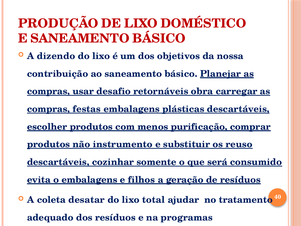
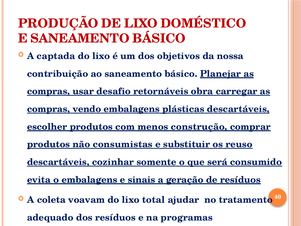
dizendo: dizendo -> captada (56, 56)
festas: festas -> vendo (87, 109)
purificação: purificação -> construção (199, 127)
instrumento: instrumento -> consumistas (123, 144)
filhos: filhos -> sinais (142, 180)
desatar: desatar -> voavam (87, 200)
